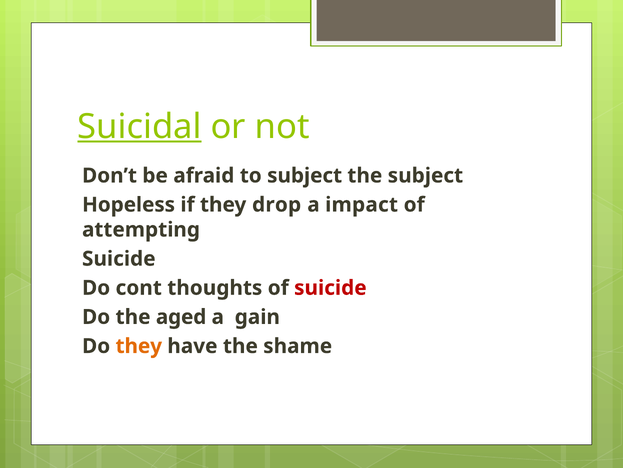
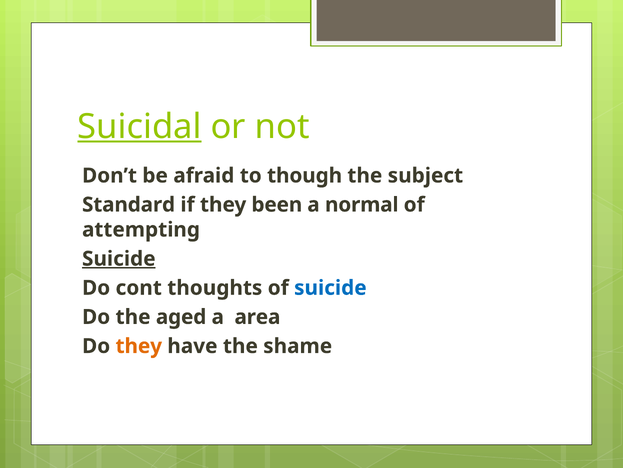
to subject: subject -> though (305, 175)
Hopeless: Hopeless -> Standard (129, 204)
drop: drop -> been (277, 204)
impact: impact -> normal (362, 204)
Suicide underline: none -> present (119, 258)
suicide colour: red -> blue (330, 287)
gain: gain -> area (257, 317)
